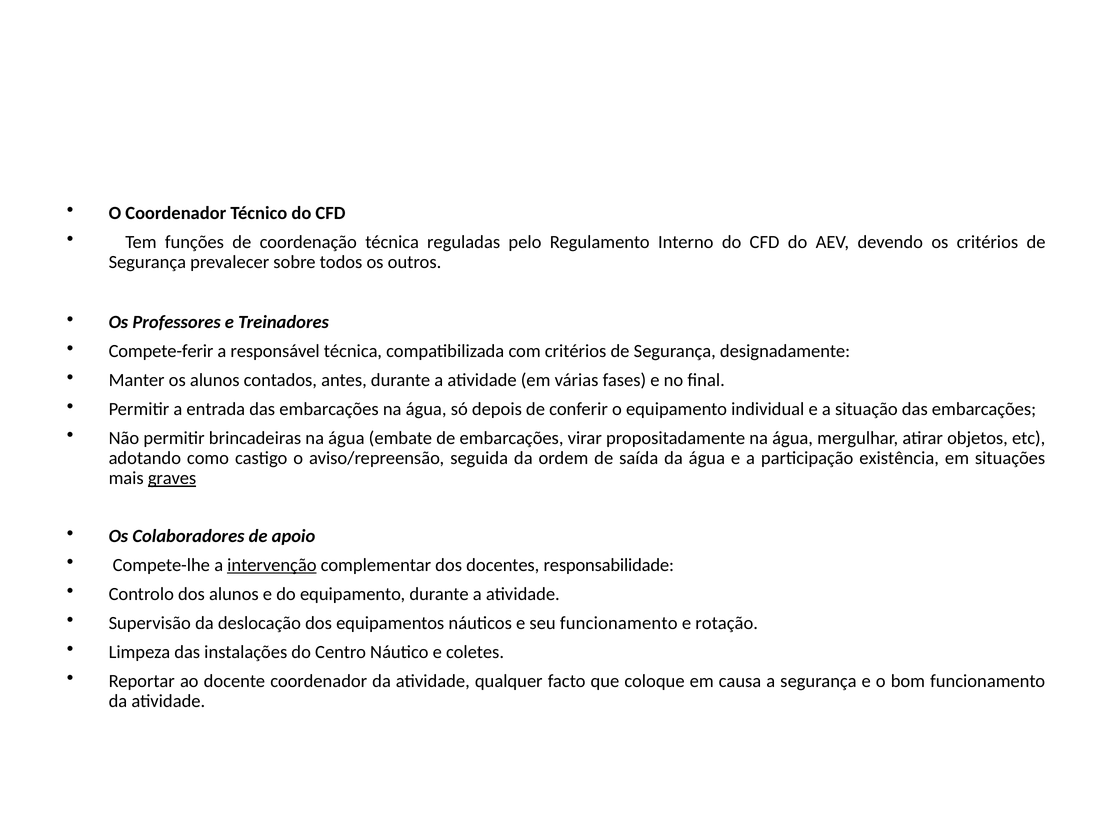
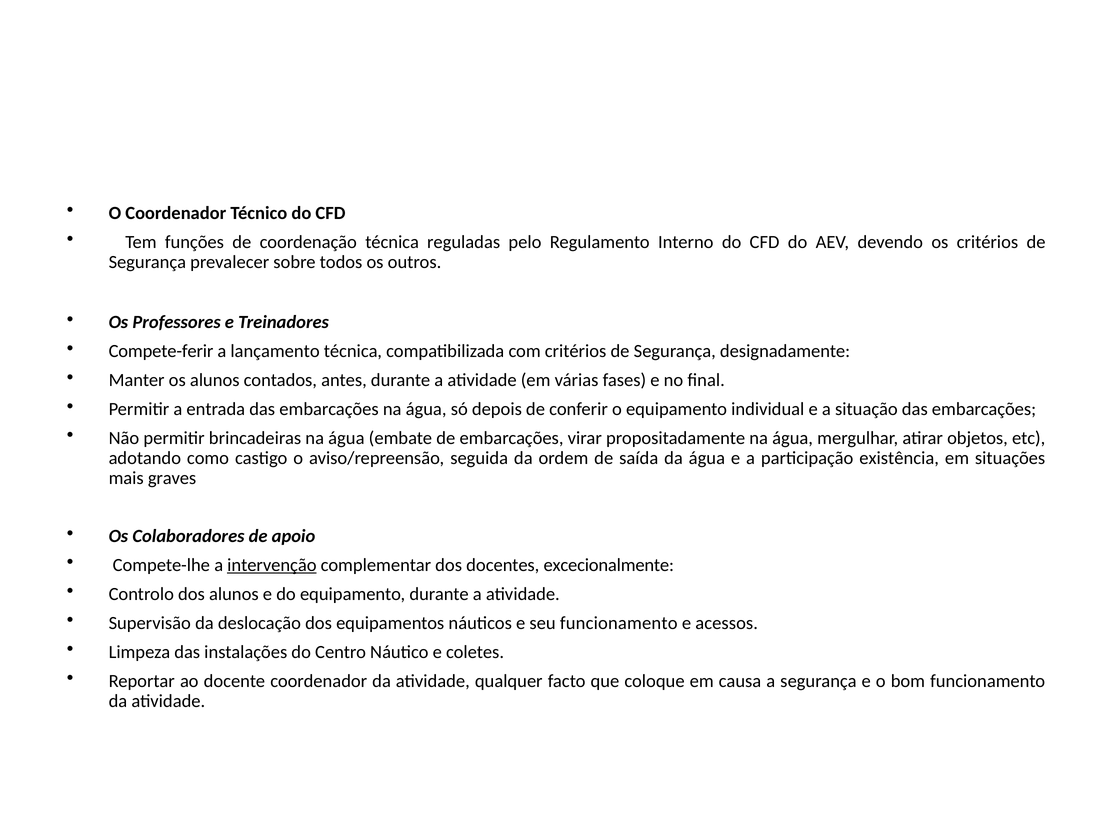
responsável: responsável -> lançamento (275, 351)
graves underline: present -> none (172, 478)
responsabilidade: responsabilidade -> excecionalmente (609, 565)
rotação: rotação -> acessos (727, 623)
